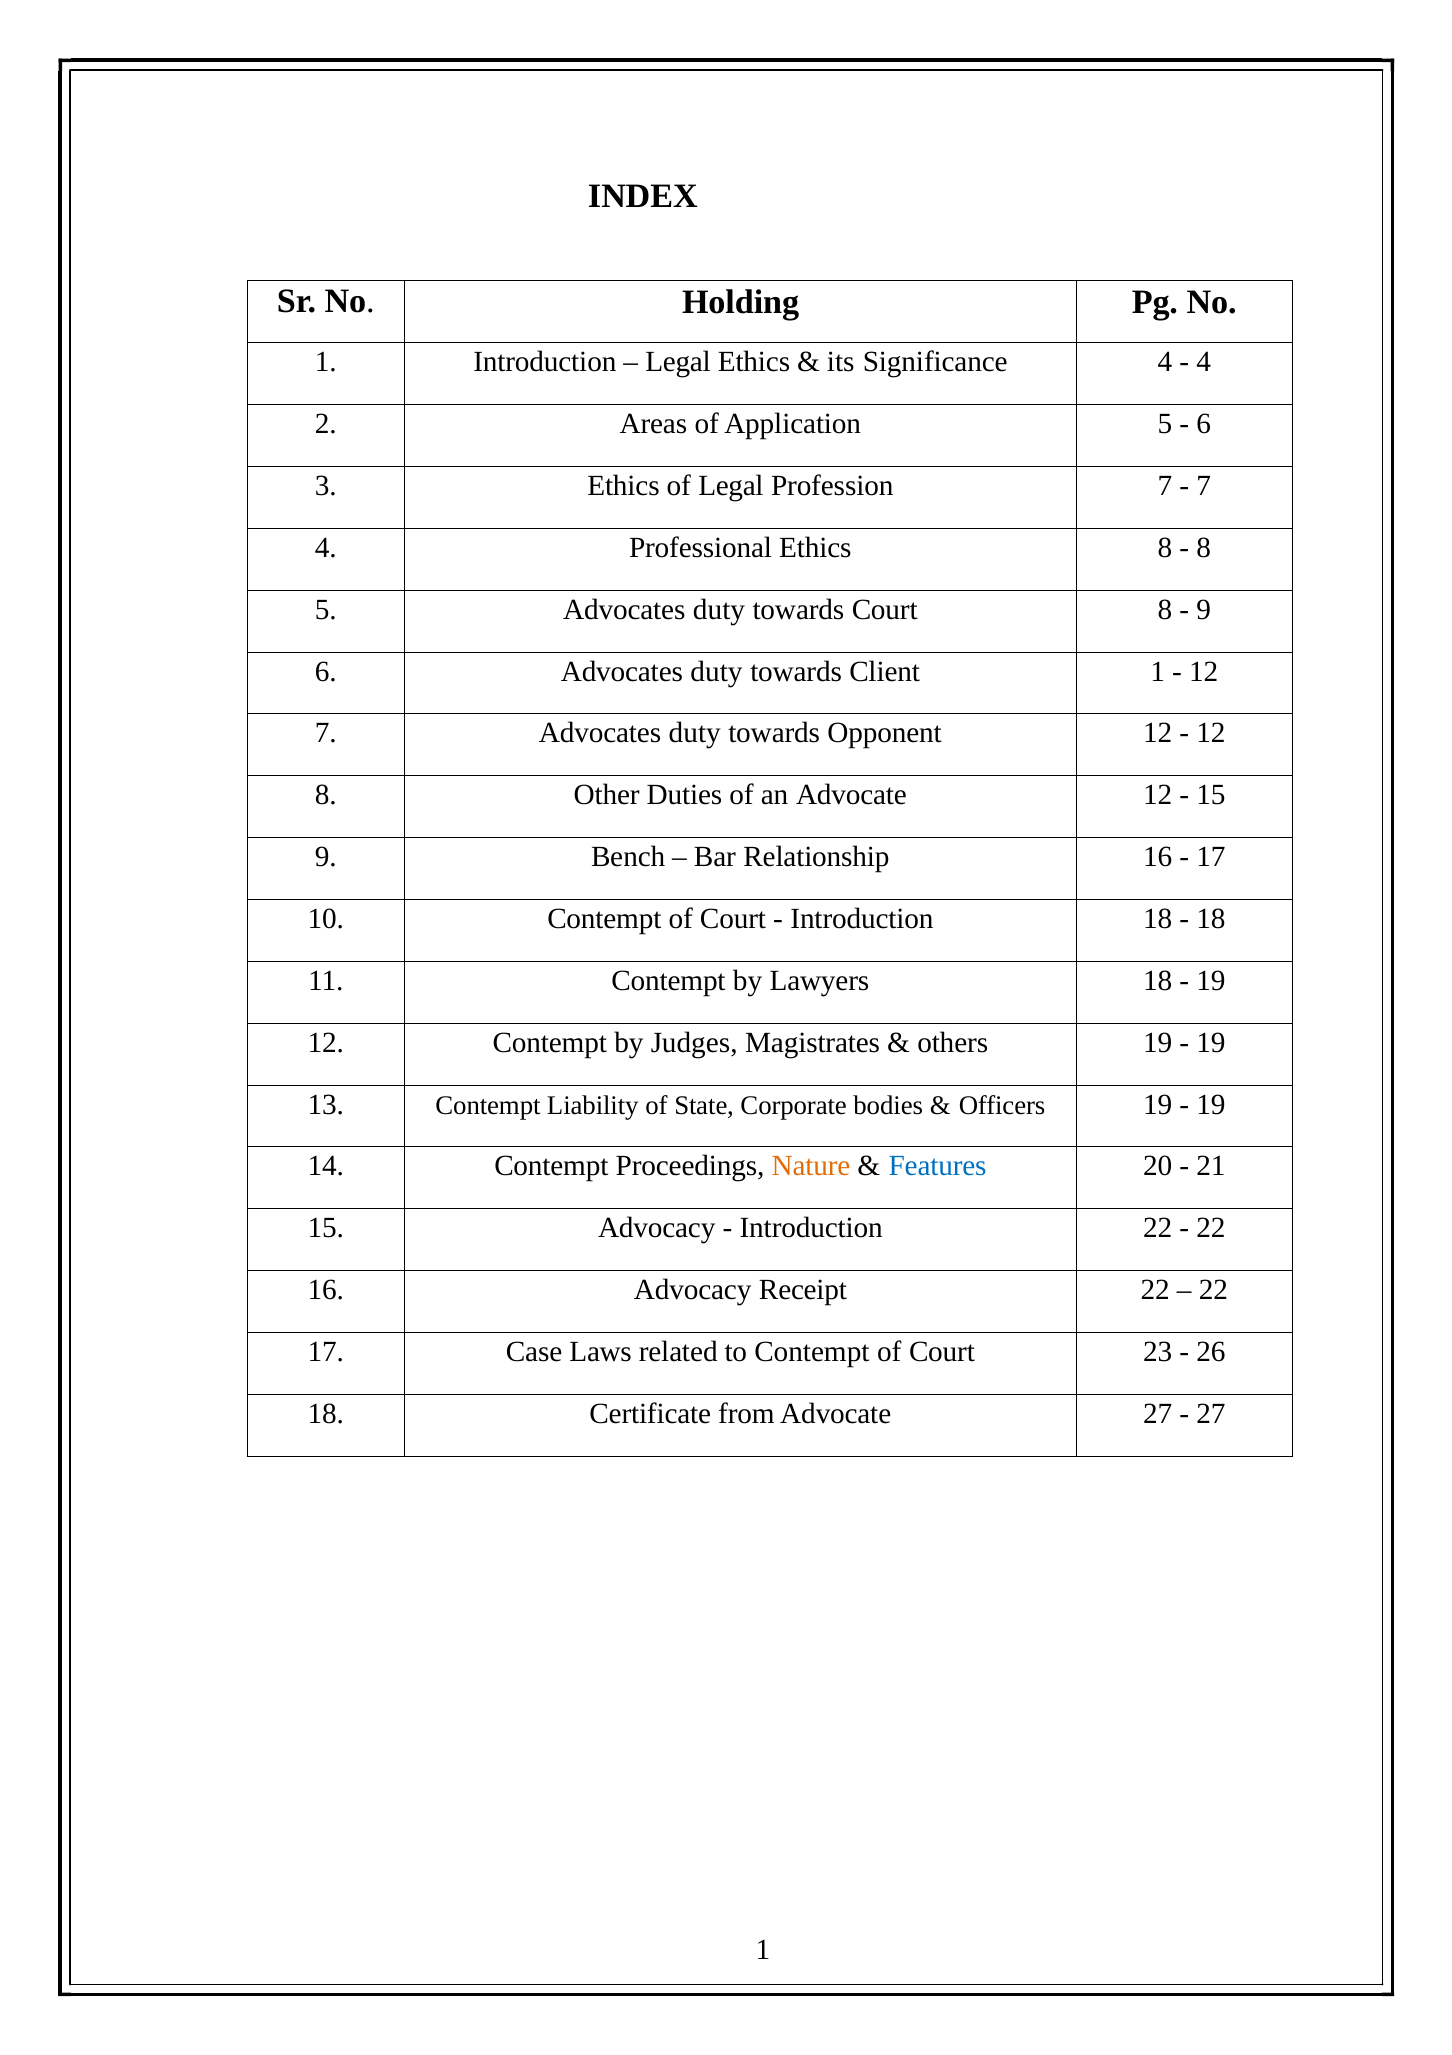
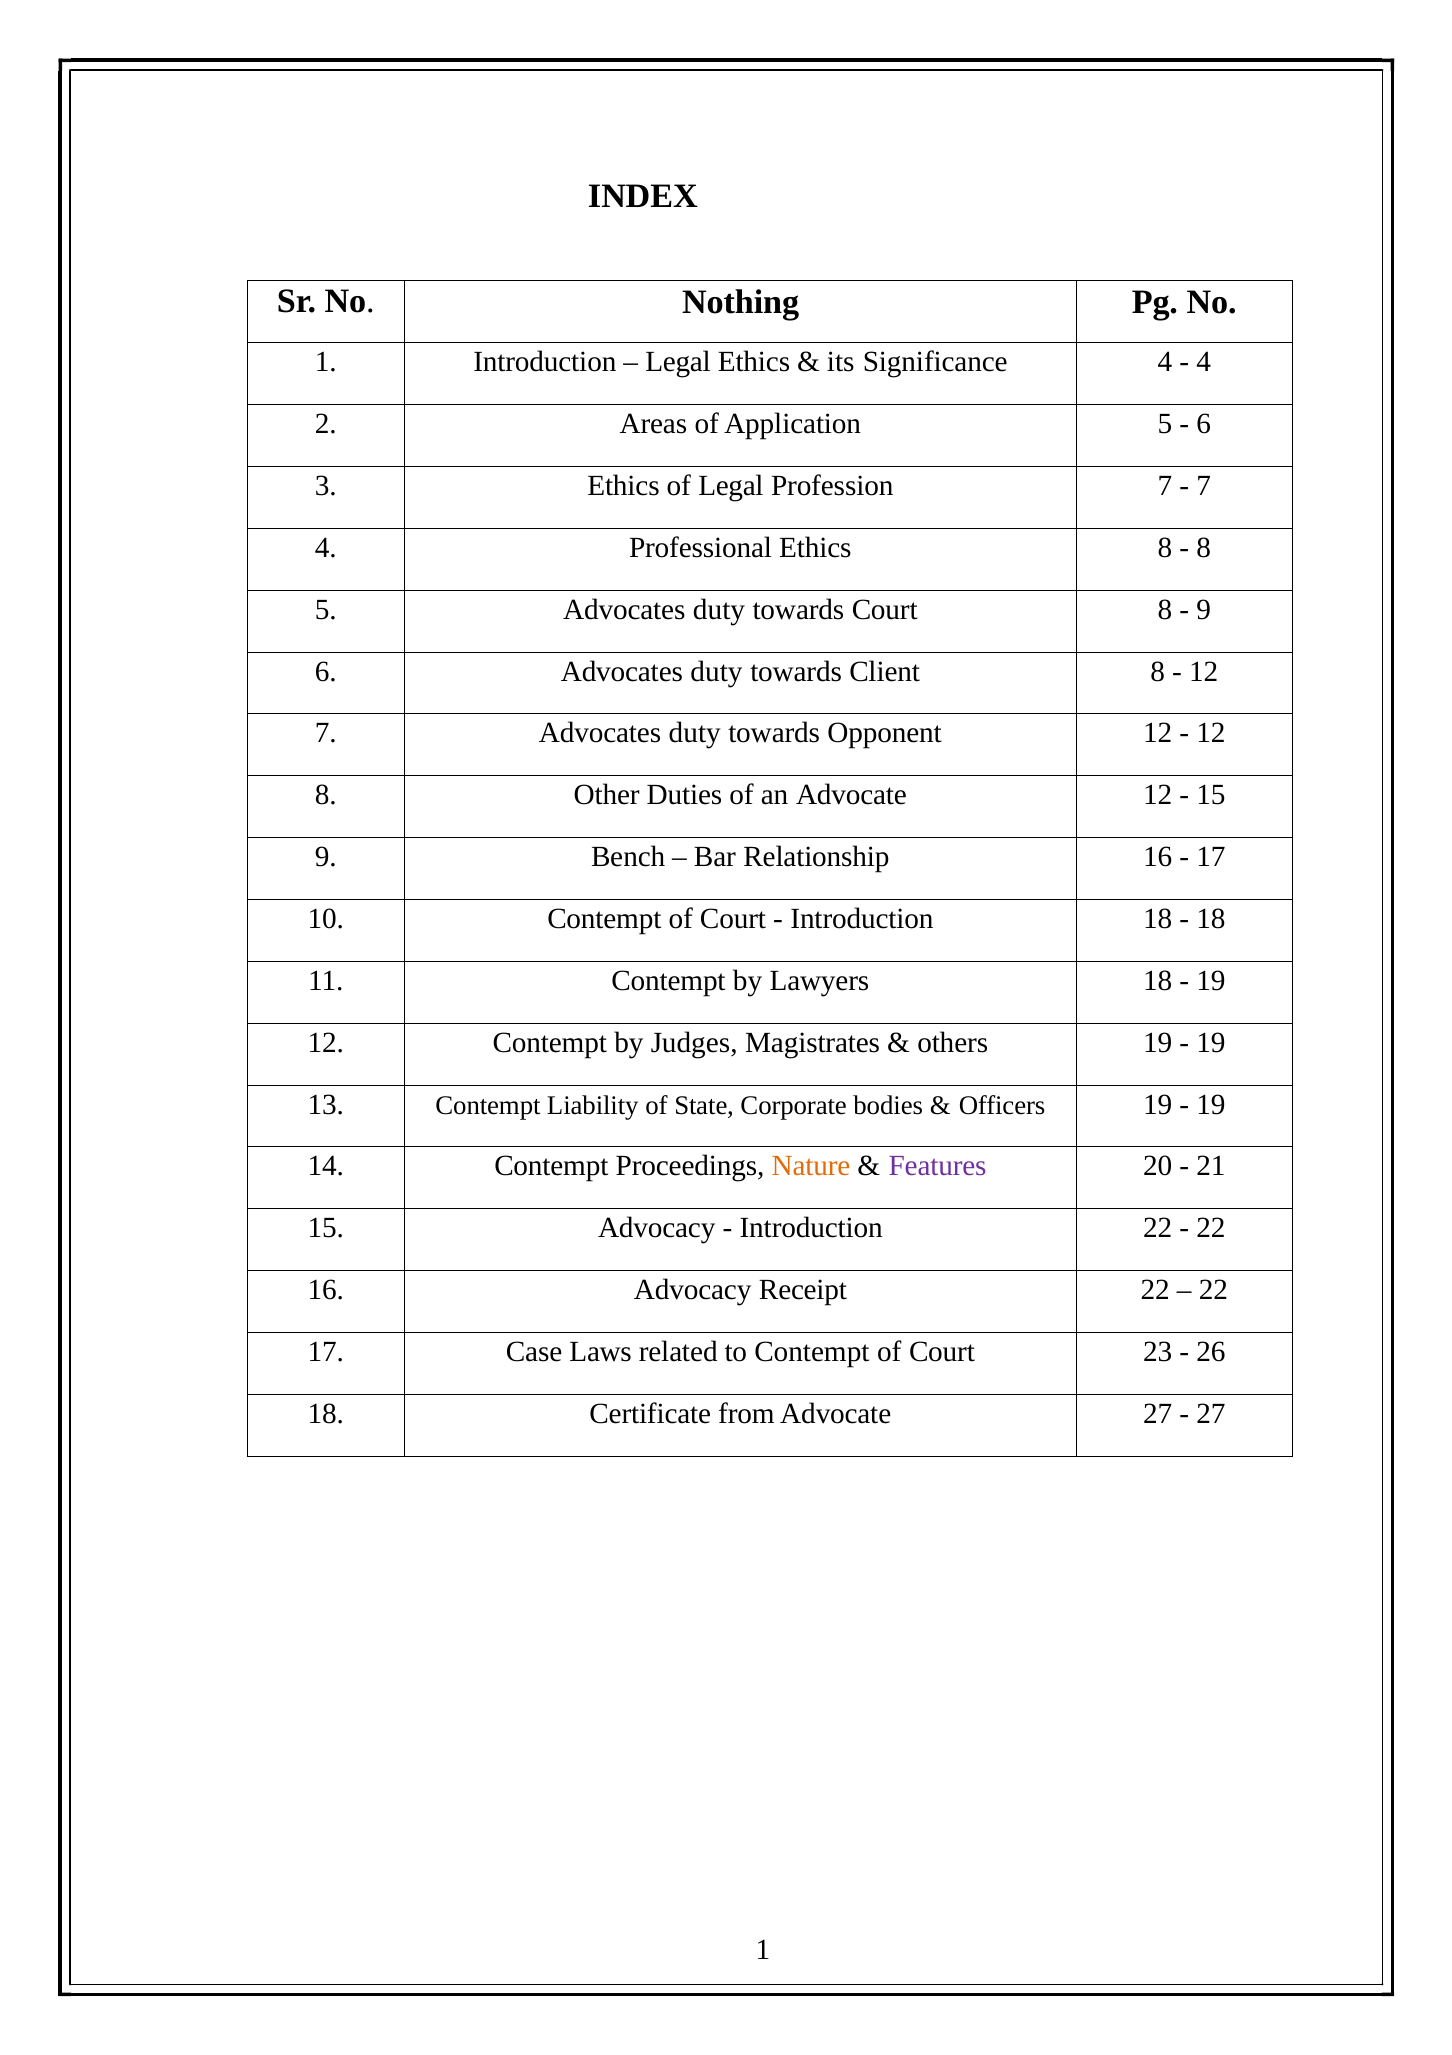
Holding: Holding -> Nothing (741, 302)
Client 1: 1 -> 8 (1158, 671)
Features colour: blue -> purple (938, 1166)
